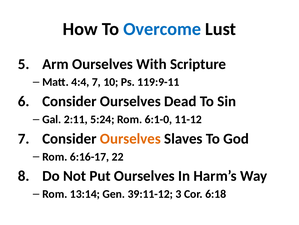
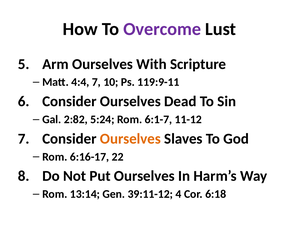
Overcome colour: blue -> purple (162, 29)
2:11: 2:11 -> 2:82 (76, 119)
6:1-0: 6:1-0 -> 6:1-7 (158, 119)
3: 3 -> 4 (179, 193)
